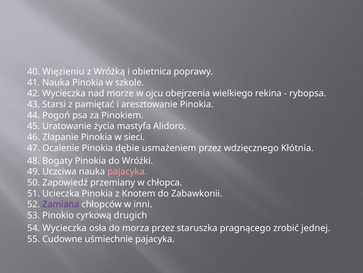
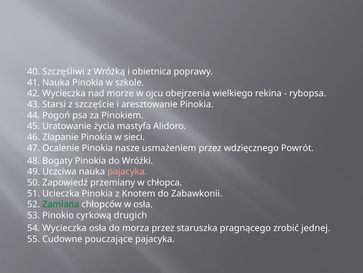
Więzieniu: Więzieniu -> Szczęśliwi (63, 71)
pamiętać: pamiętać -> szczęście (95, 104)
dębie: dębie -> nasze (127, 148)
Kłótnia: Kłótnia -> Powrót (297, 148)
Zamiana colour: purple -> green (61, 204)
w inni: inni -> osła (143, 204)
uśmiechnie: uśmiechnie -> pouczające (109, 238)
